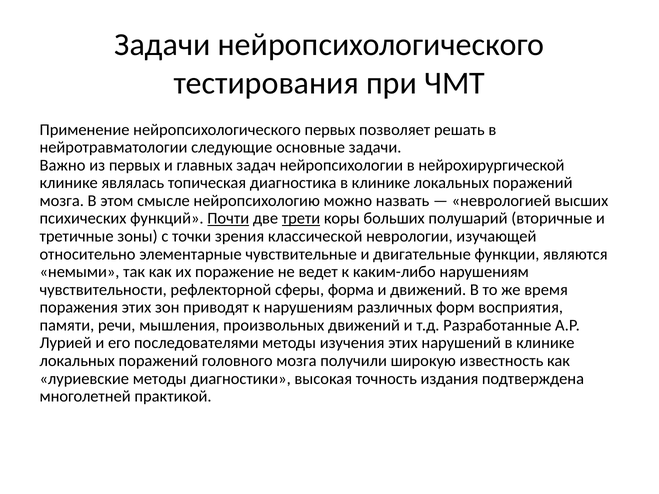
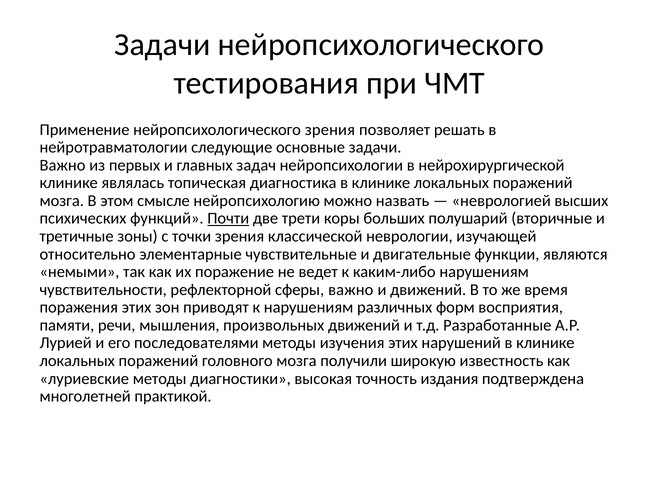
нейропсихологического первых: первых -> зрения (330, 130)
трети underline: present -> none (301, 219)
сферы форма: форма -> важно (351, 290)
